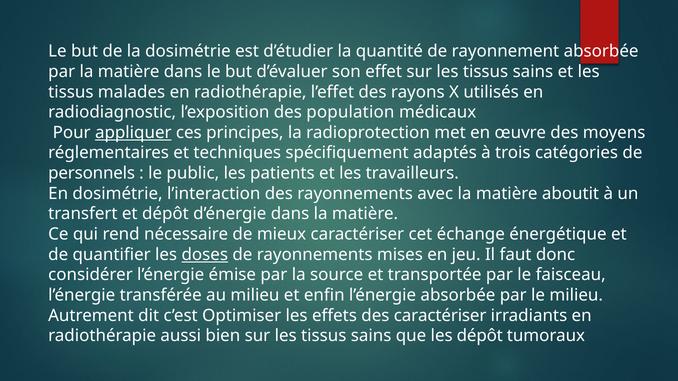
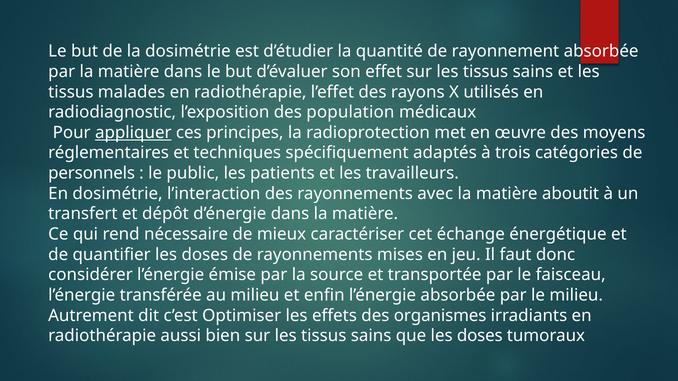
doses underline: present -> none (205, 255)
des caractériser: caractériser -> organismes (440, 316)
que les dépôt: dépôt -> doses (480, 336)
